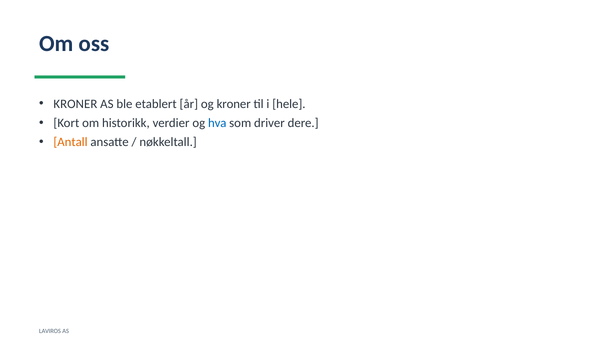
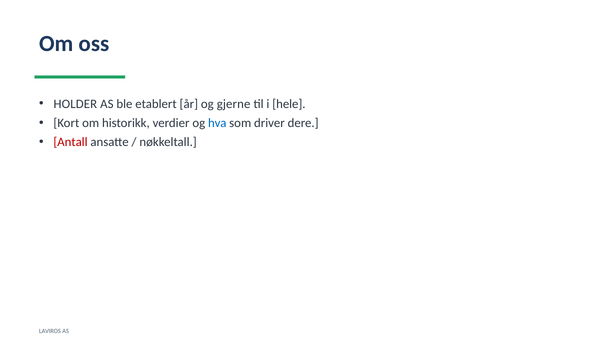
KRONER: KRONER -> HOLDER (75, 104)
og kroner: kroner -> gjerne (234, 104)
Antall colour: orange -> red (71, 142)
